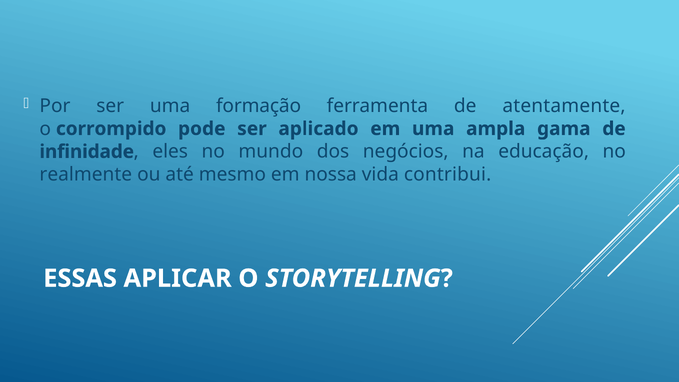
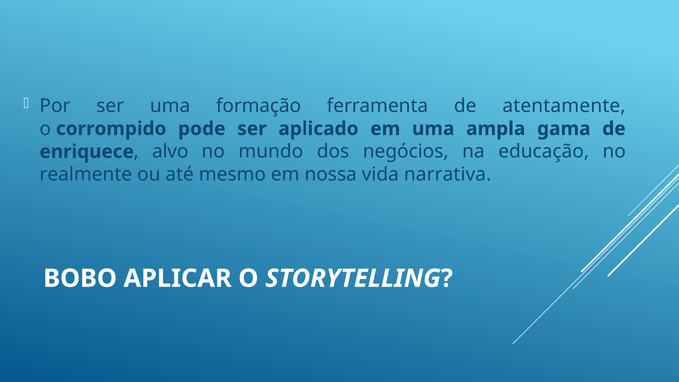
infinidade: infinidade -> enriquece (87, 152)
eles: eles -> alvo (170, 152)
contribui: contribui -> narrativa (448, 175)
ESSAS: ESSAS -> BOBO (80, 278)
